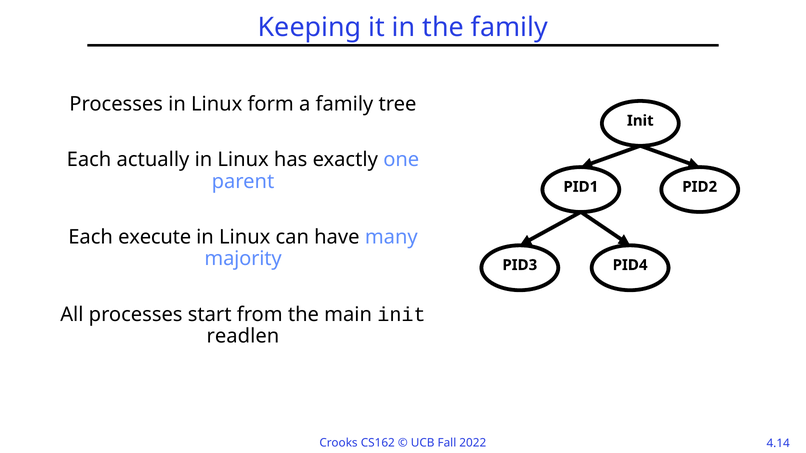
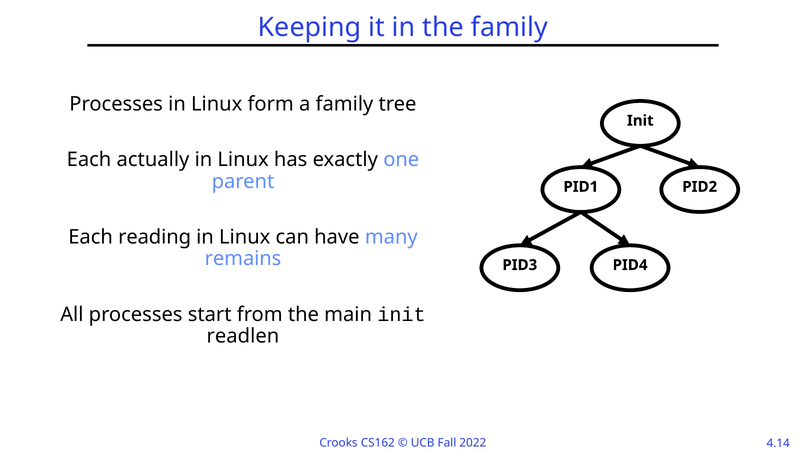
execute: execute -> reading (155, 237)
majority: majority -> remains (243, 259)
